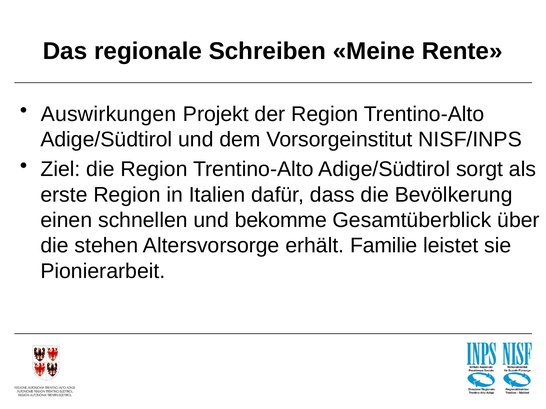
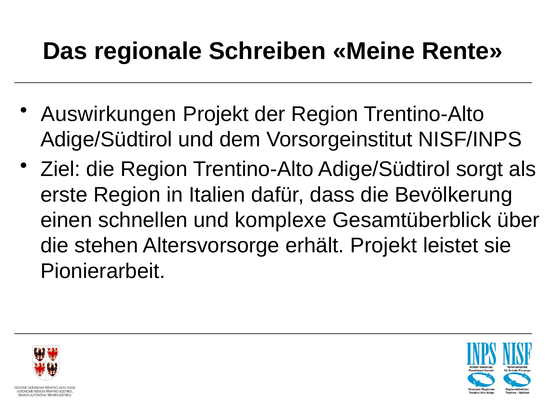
bekomme: bekomme -> komplexe (281, 220)
erhält Familie: Familie -> Projekt (384, 246)
